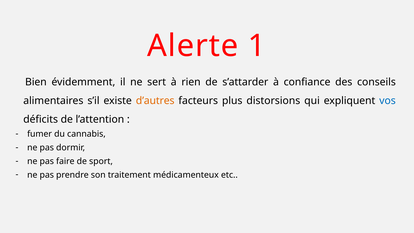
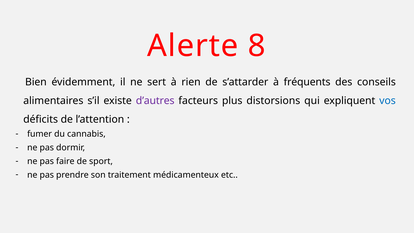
1: 1 -> 8 (257, 46)
confiance: confiance -> fréquents (307, 82)
d’autres colour: orange -> purple (155, 101)
